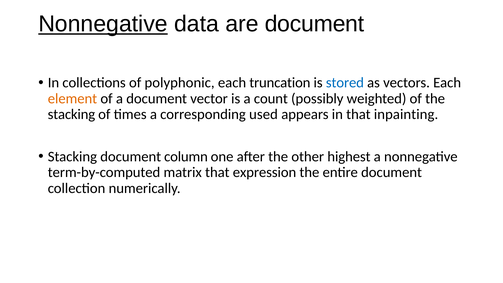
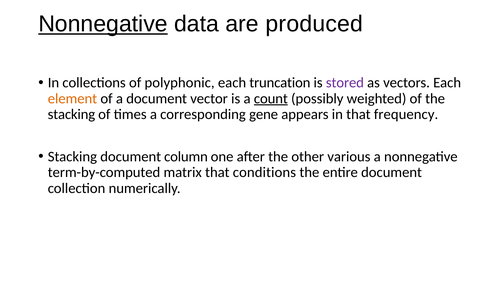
are document: document -> produced (314, 24)
stored colour: blue -> purple (345, 83)
count underline: none -> present (271, 99)
used: used -> gene (264, 114)
inpainting: inpainting -> frequency (406, 114)
highest: highest -> various (349, 157)
expression: expression -> conditions (264, 172)
